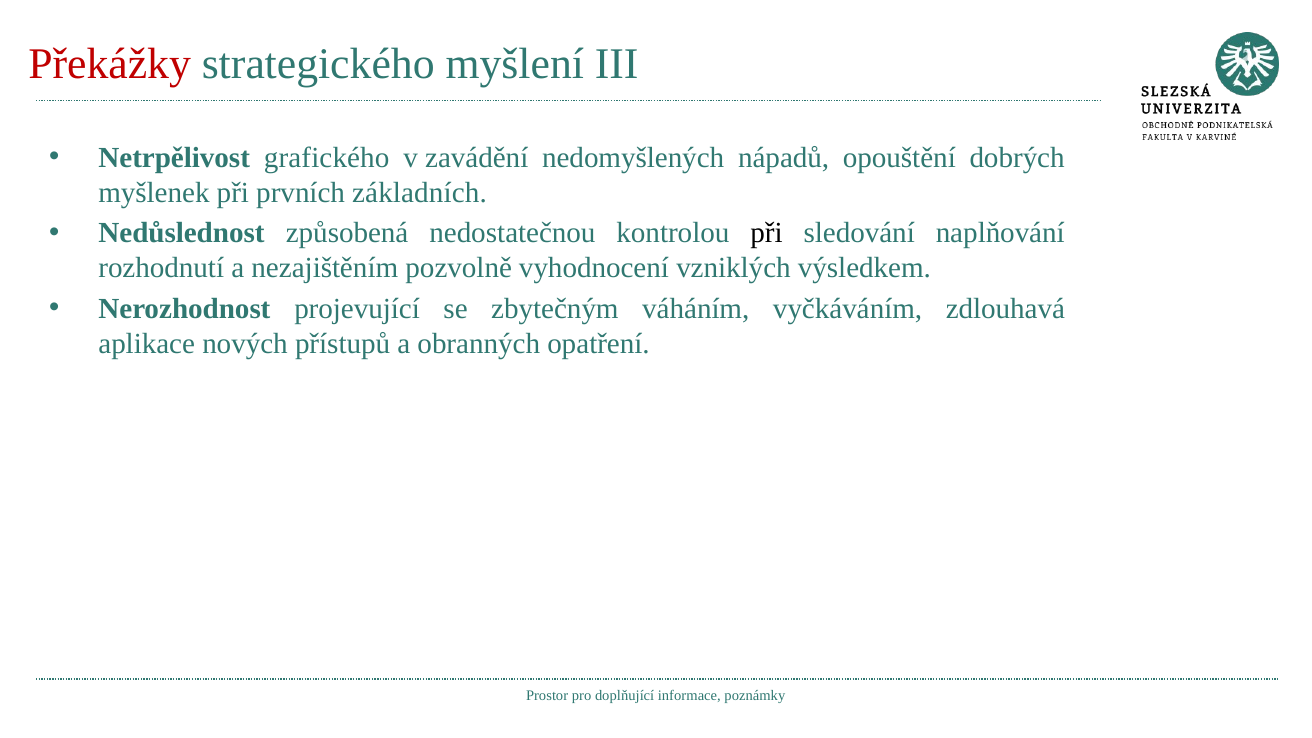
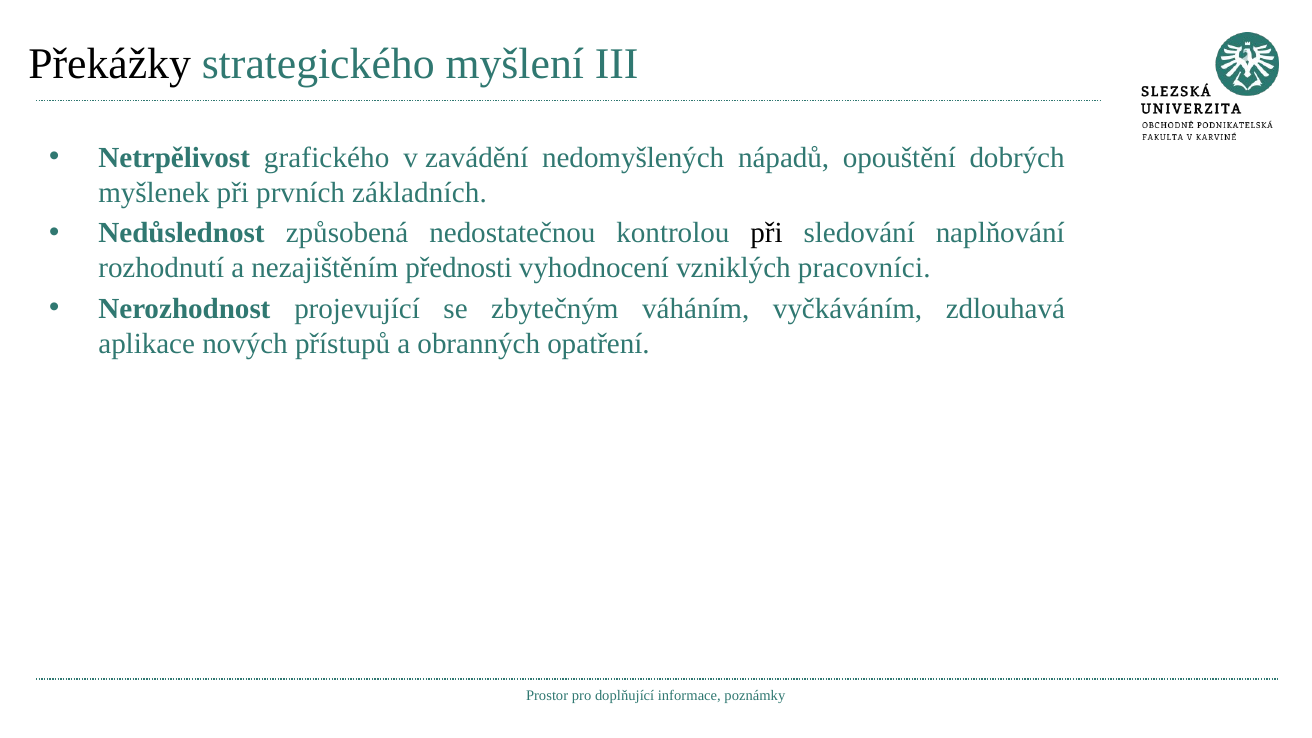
Překážky colour: red -> black (110, 64)
pozvolně: pozvolně -> přednosti (459, 268)
výsledkem: výsledkem -> pracovníci (864, 268)
